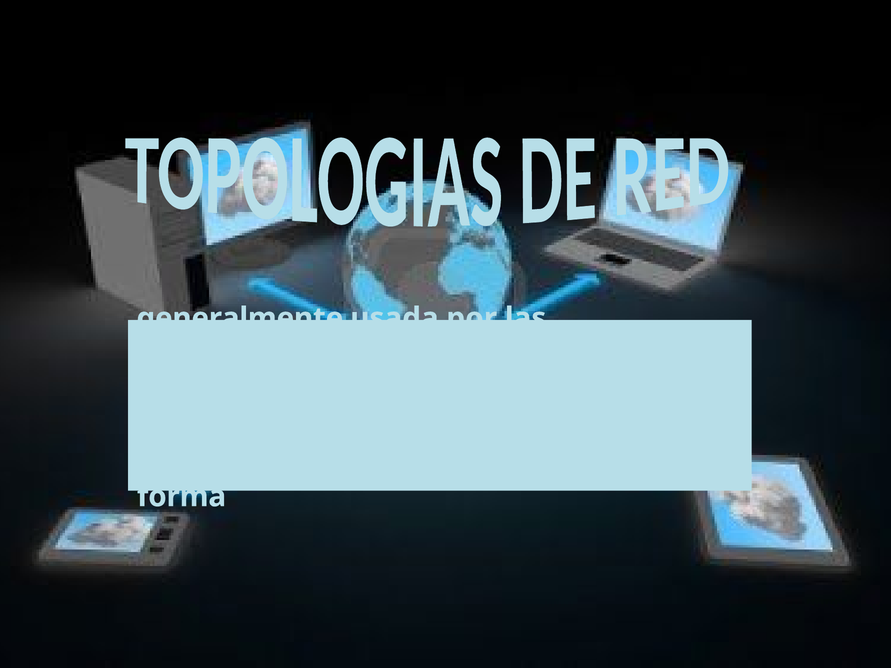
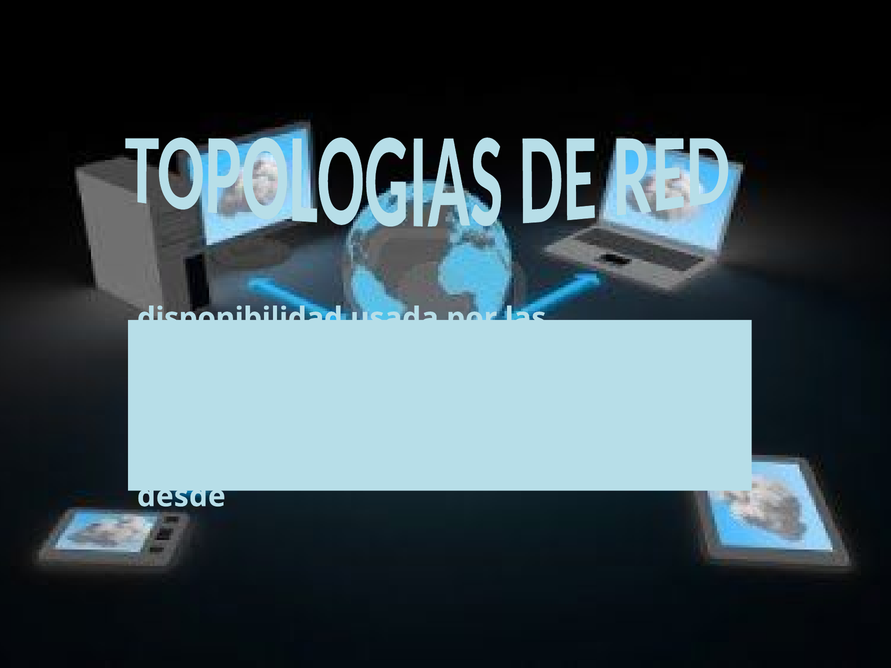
generalmente: generalmente -> disponibilidad (240, 318)
forma: forma -> desde (181, 497)
